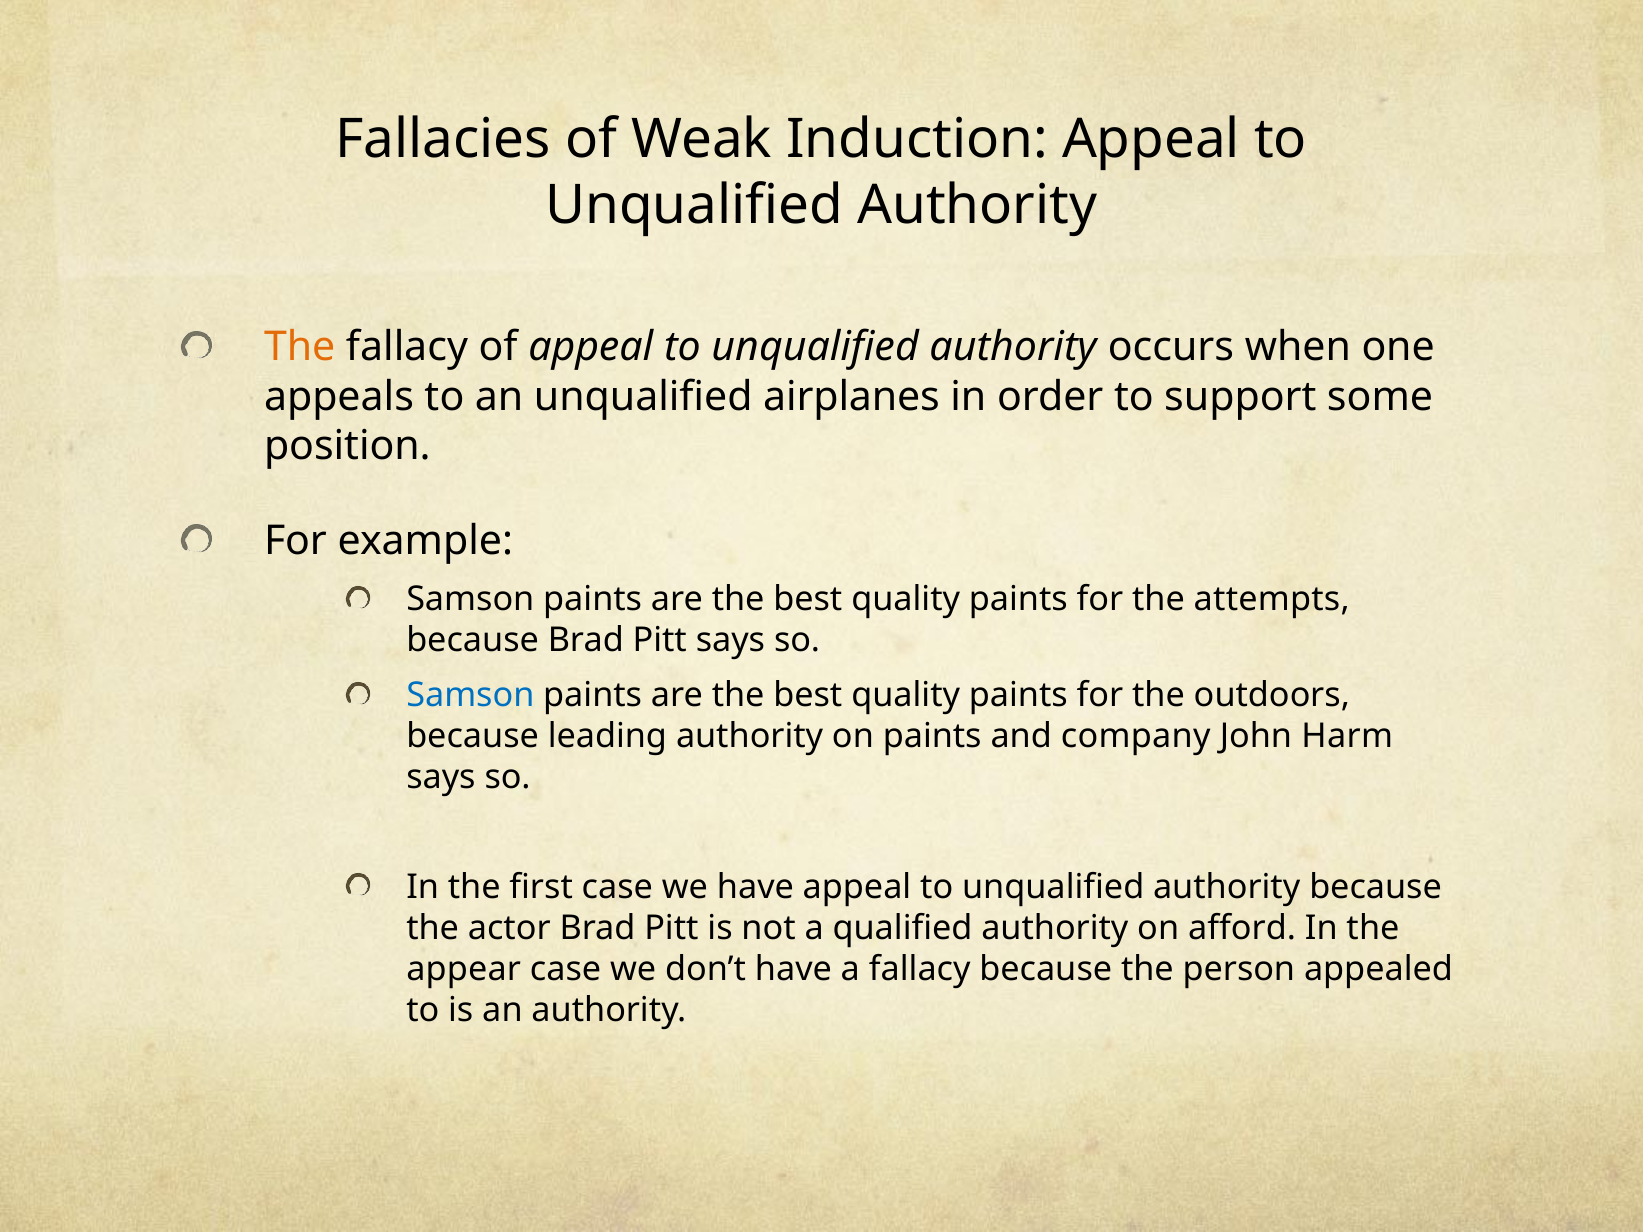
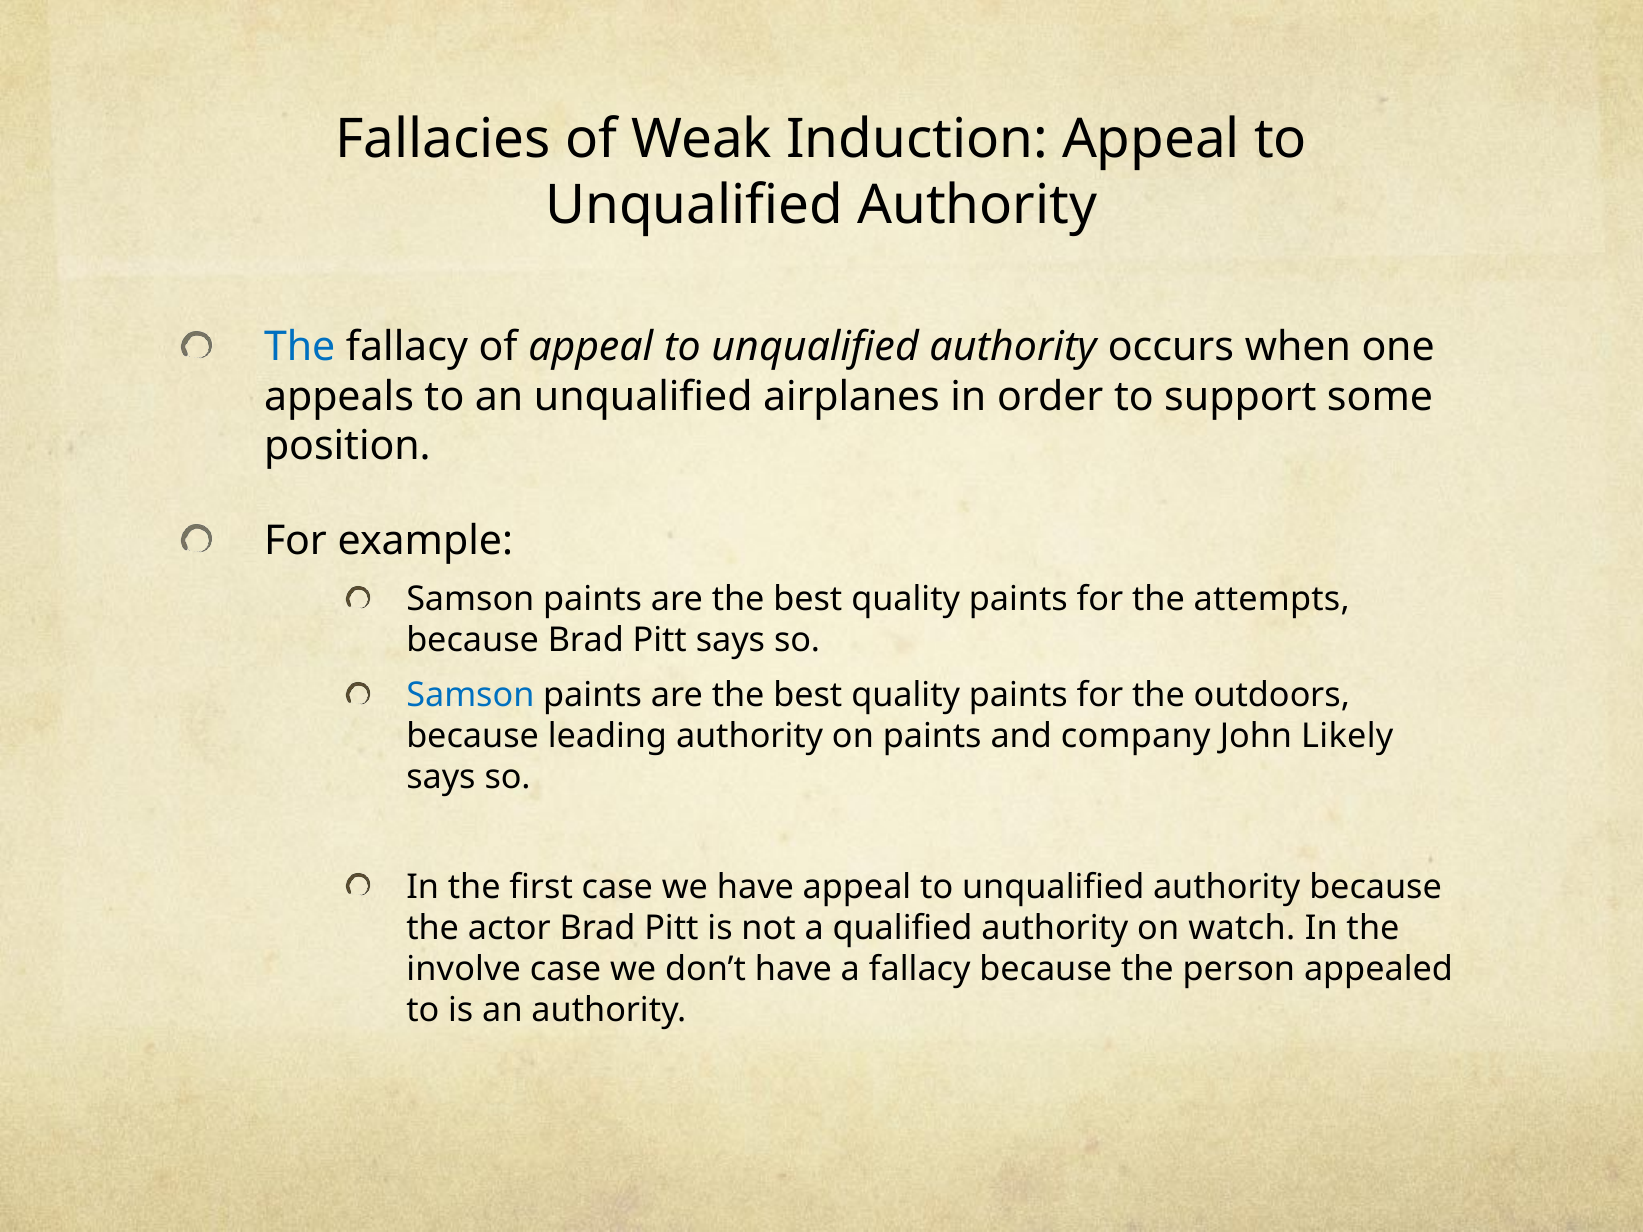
The colour: orange -> blue (300, 348)
Harm: Harm -> Likely (1347, 736)
afford: afford -> watch (1242, 928)
appear: appear -> involve (464, 969)
